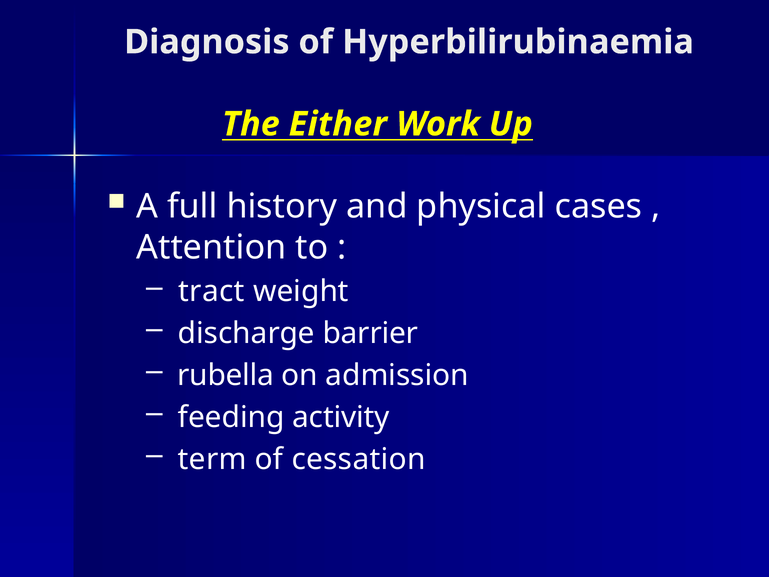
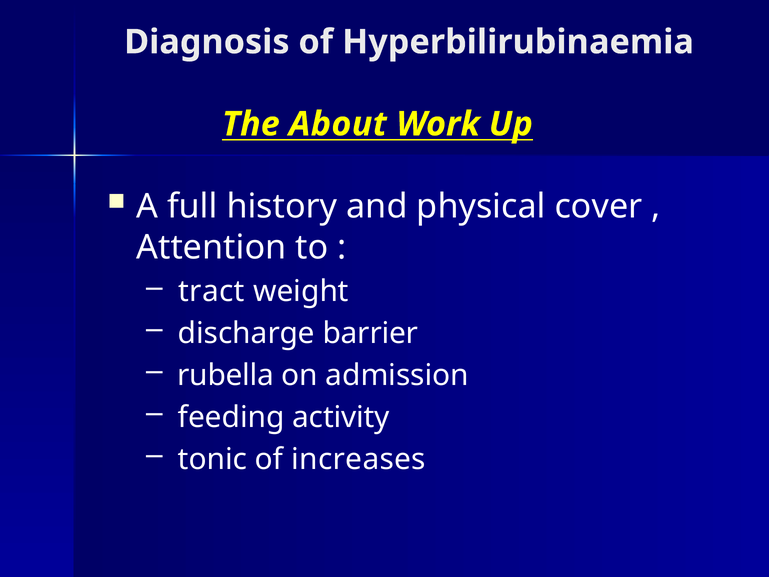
Either: Either -> About (338, 124)
cases: cases -> cover (598, 206)
term: term -> tonic (212, 459)
cessation: cessation -> increases (359, 459)
